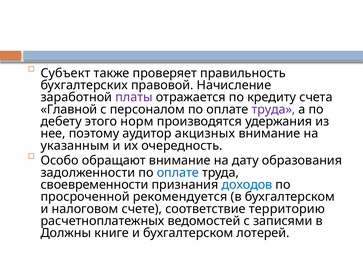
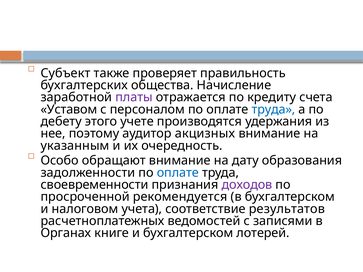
правовой: правовой -> общества (162, 85)
Главной: Главной -> Уставом (69, 110)
труда colour: purple -> blue (273, 110)
норм: норм -> учете (137, 122)
доходов colour: blue -> purple (247, 185)
счете: счете -> учета (142, 209)
территорию: территорию -> результатов (287, 209)
Должны: Должны -> Органах (66, 233)
